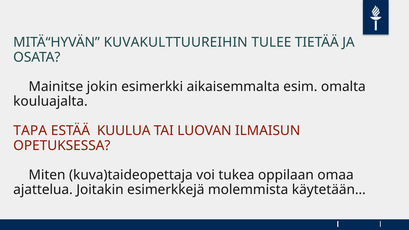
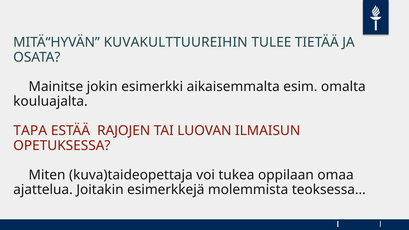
KUULUA: KUULUA -> RAJOJEN (124, 131)
käytetään…: käytetään… -> teoksessa… (329, 190)
